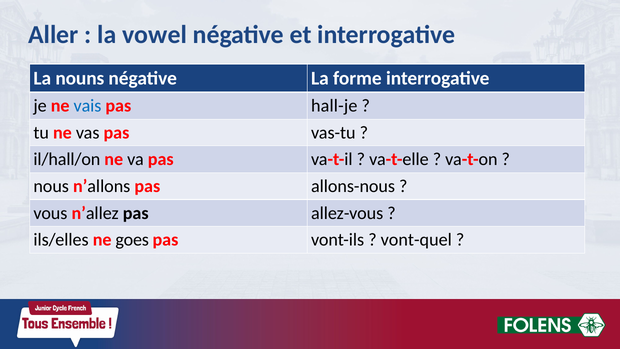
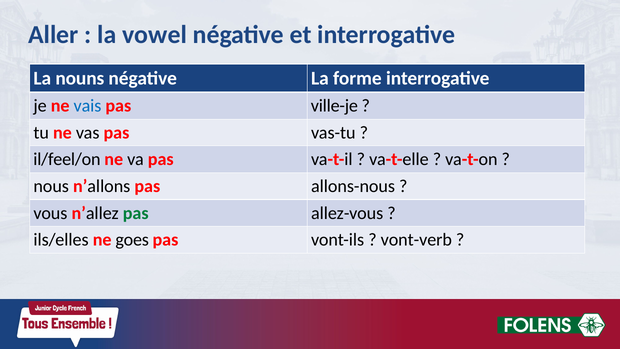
hall-je: hall-je -> ville-je (334, 106)
il/hall/on: il/hall/on -> il/feel/on (67, 159)
pas colour: black -> green (136, 213)
vont-quel: vont-quel -> vont-verb (416, 240)
